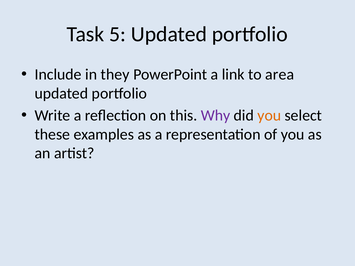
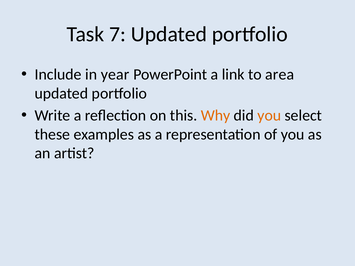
5: 5 -> 7 (118, 34)
they: they -> year (115, 74)
Why colour: purple -> orange (216, 116)
